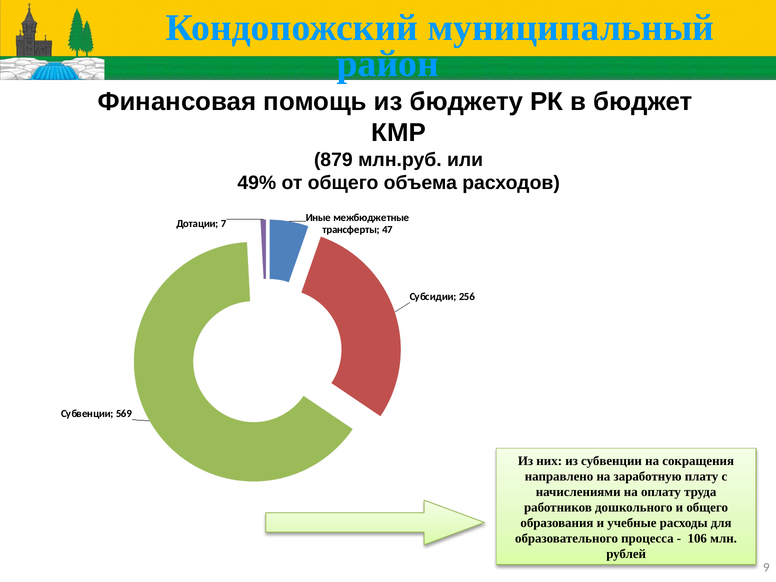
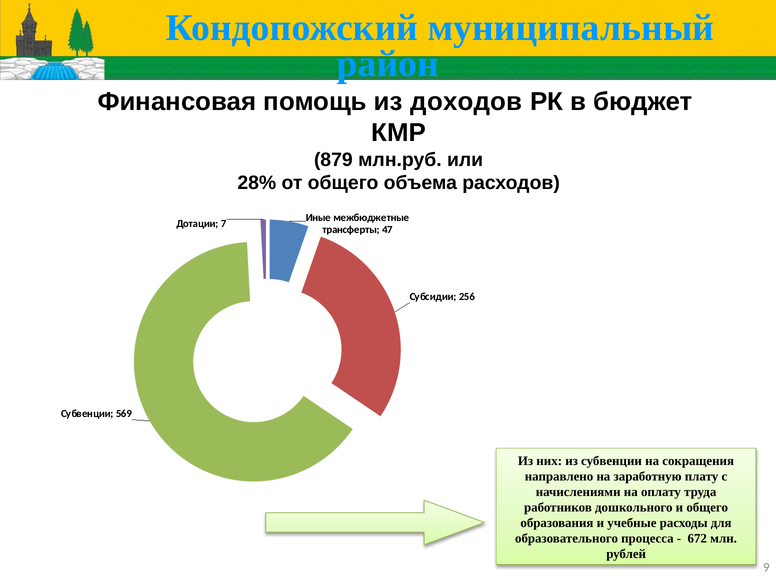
бюджету: бюджету -> доходов (466, 102)
49%: 49% -> 28% (257, 183)
106: 106 -> 672 (697, 538)
